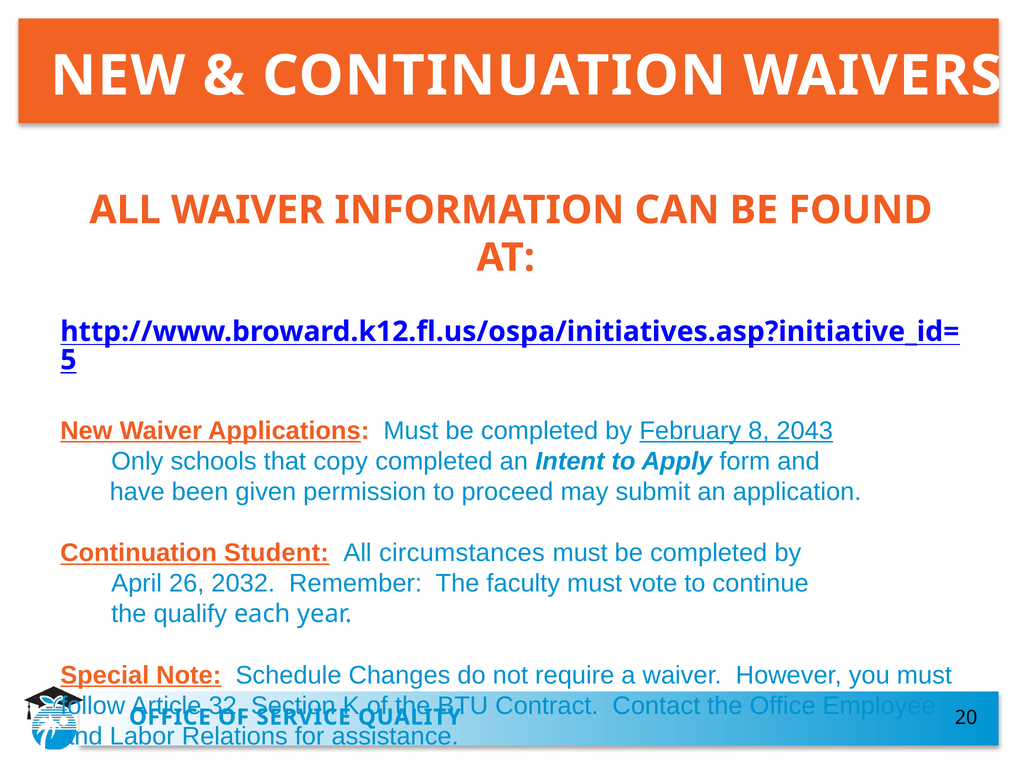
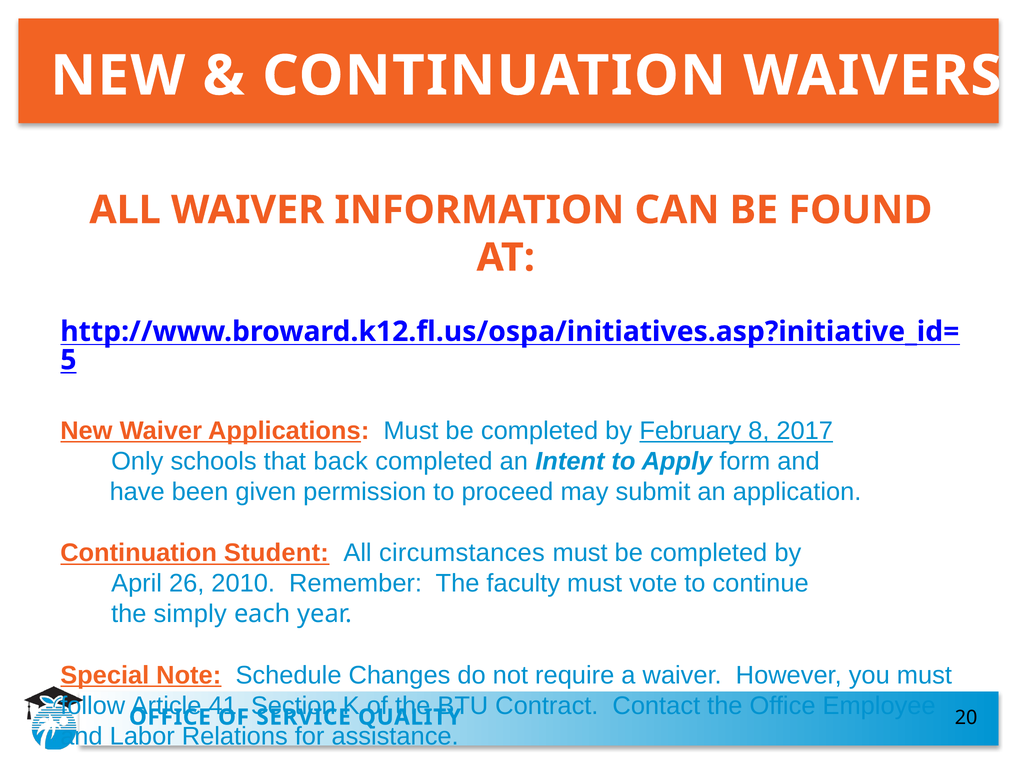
2043: 2043 -> 2017 (805, 430)
copy: copy -> back (341, 461)
2032: 2032 -> 2010 (243, 583)
qualify: qualify -> simply (190, 614)
32: 32 -> 41 (226, 705)
